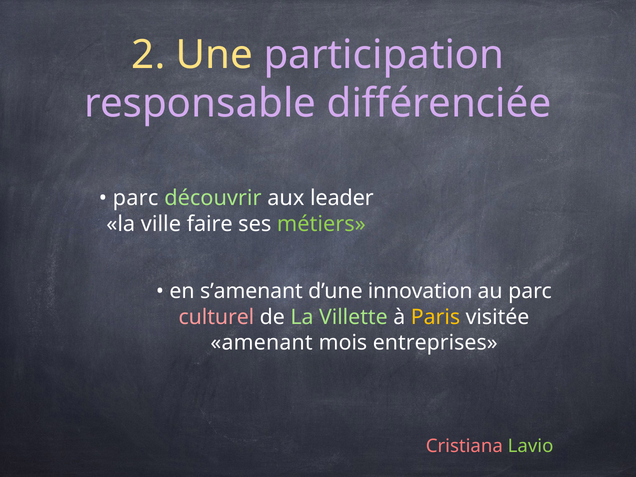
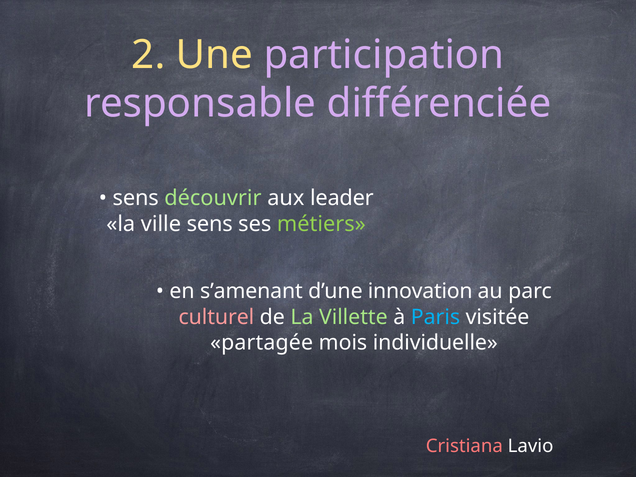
parc: parc -> sens (136, 198)
ville faire: faire -> sens (210, 224)
Paris colour: yellow -> light blue (435, 317)
amenant: amenant -> partagée (262, 343)
entreprises: entreprises -> individuelle (435, 343)
Lavio colour: light green -> white (531, 446)
